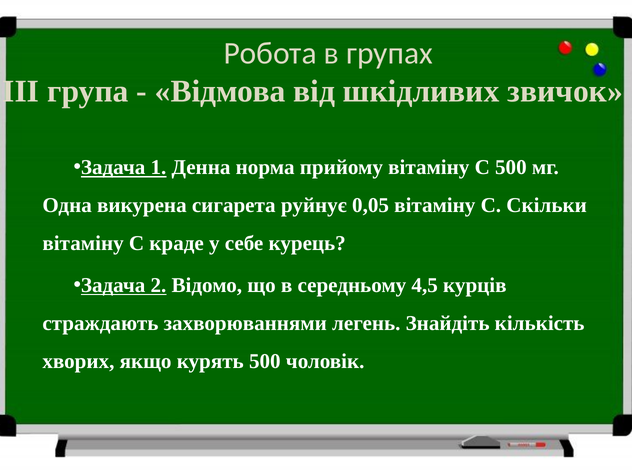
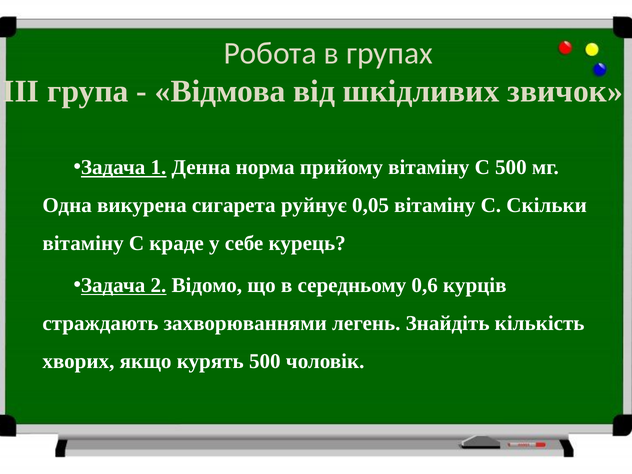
4,5: 4,5 -> 0,6 (425, 285)
